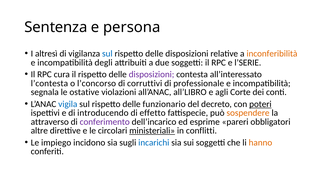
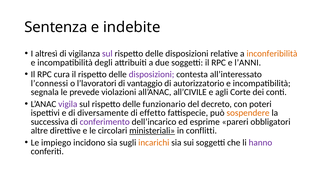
persona: persona -> indebite (132, 27)
sul colour: blue -> purple (107, 54)
l’SERIE: l’SERIE -> l’ANNI (248, 63)
l’contesta: l’contesta -> l’connessi (49, 83)
l’concorso: l’concorso -> l’lavoratori (97, 83)
corruttivi: corruttivi -> vantaggio (145, 83)
professionale: professionale -> autorizzatorio (199, 83)
ostative: ostative -> prevede (84, 92)
all’LIBRO: all’LIBRO -> all’CIVILE (190, 92)
vigila colour: blue -> purple (68, 104)
poteri underline: present -> none (260, 104)
introducendo: introducendo -> diversamente (103, 113)
attraverso: attraverso -> successiva (50, 122)
incarichi colour: blue -> orange (154, 143)
hanno colour: orange -> purple (260, 143)
